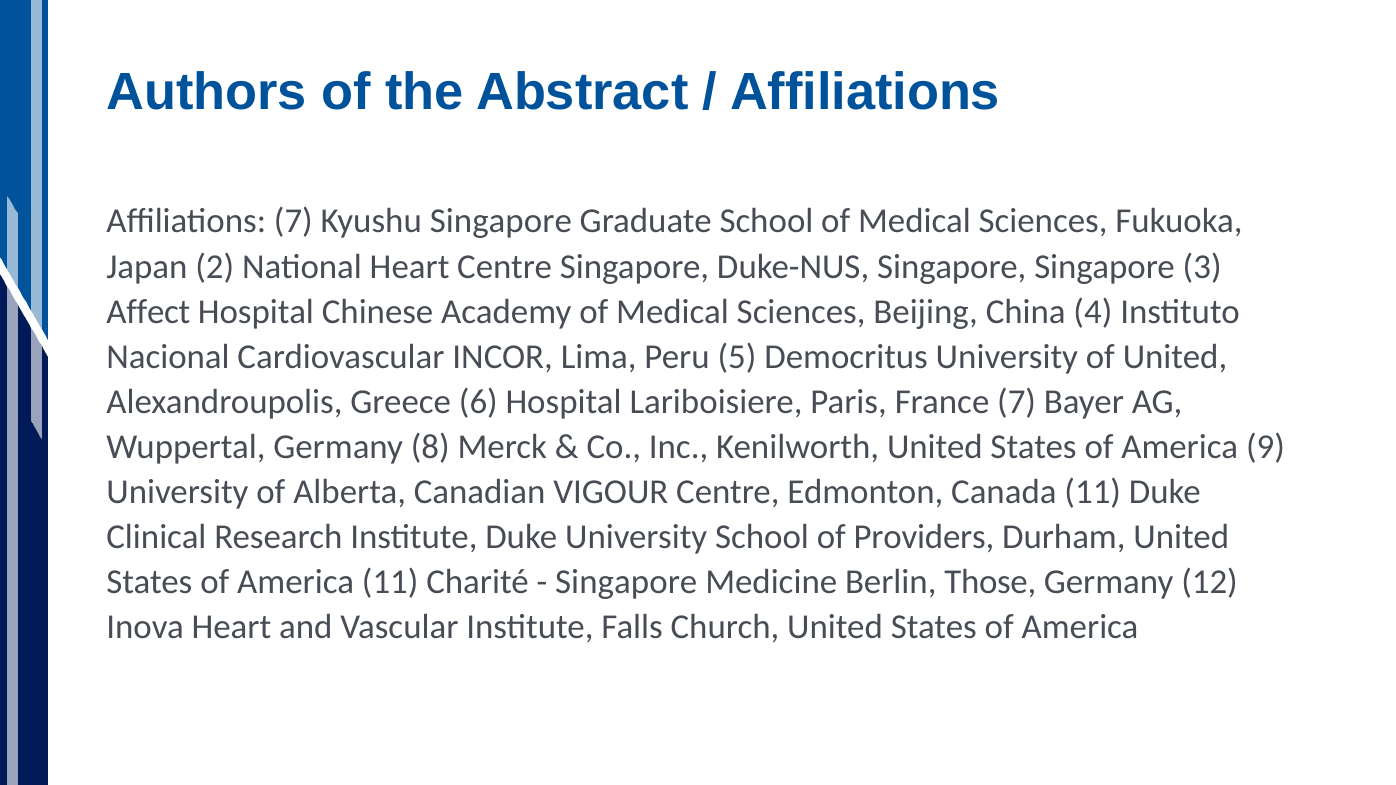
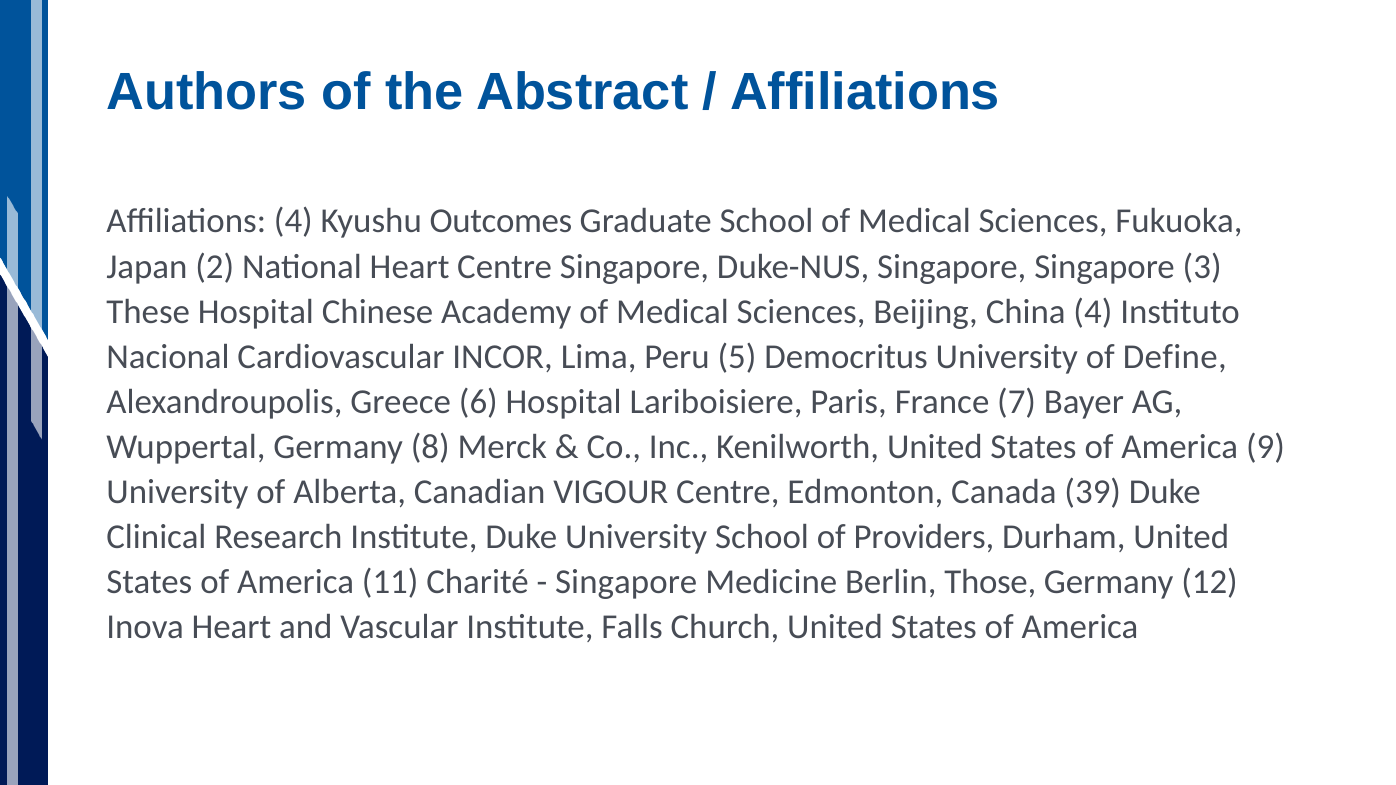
Affiliations 7: 7 -> 4 (293, 221)
Kyushu Singapore: Singapore -> Outcomes (501, 221)
Affect: Affect -> These (148, 312)
of United: United -> Define (1175, 357)
Canada 11: 11 -> 39 (1093, 492)
